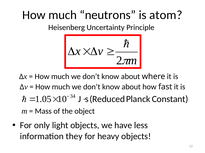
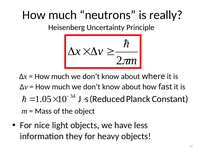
atom: atom -> really (166, 15)
only: only -> nice (42, 126)
